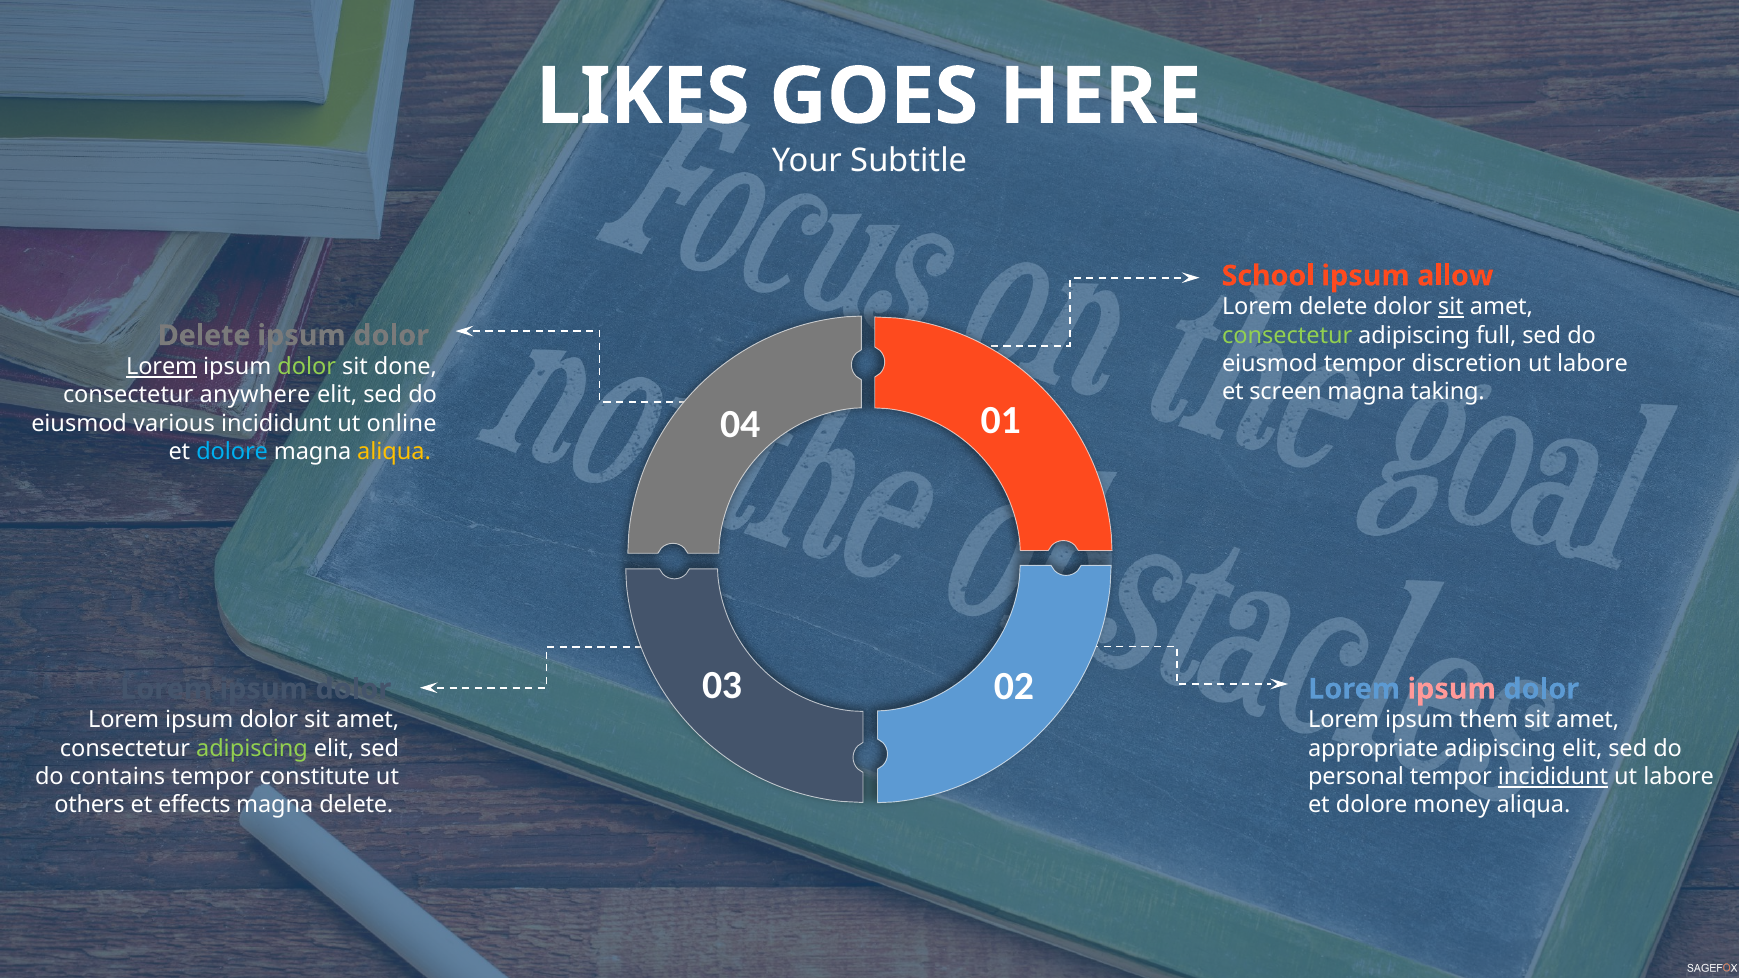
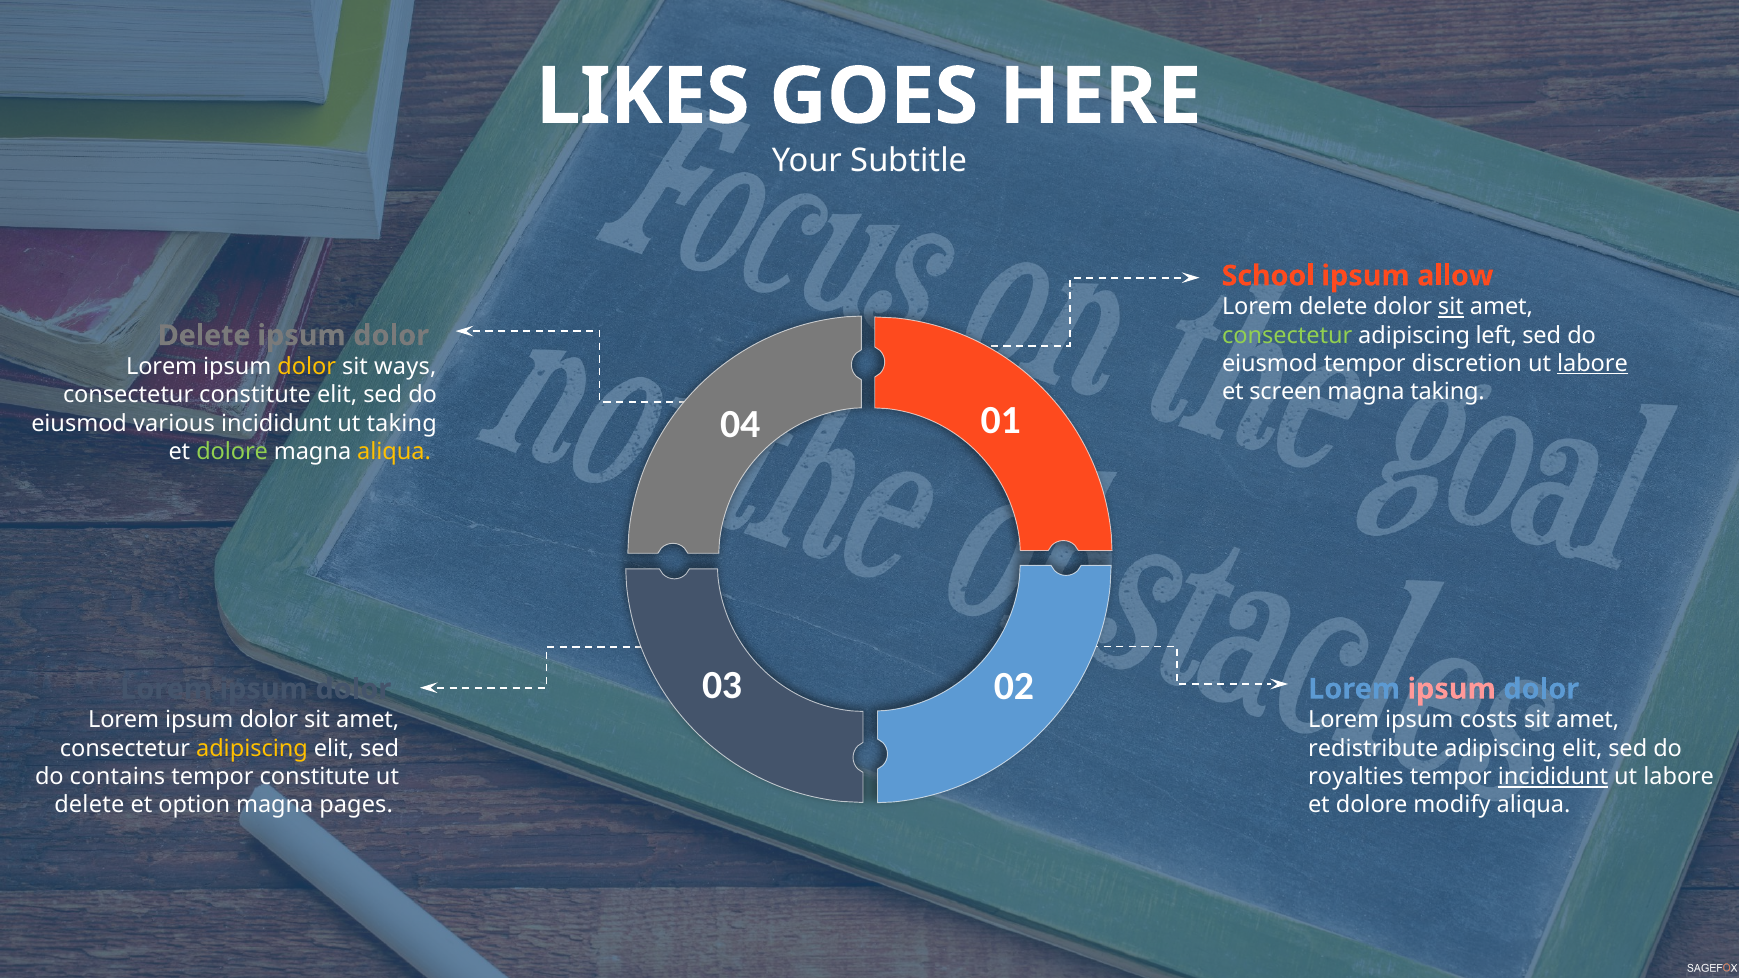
full: full -> left (1496, 335)
labore underline: none -> present (1593, 364)
Lorem underline: present -> none (162, 367)
dolor colour: light green -> yellow (307, 367)
done: done -> ways (405, 367)
consectetur anywhere: anywhere -> constitute (255, 395)
ut online: online -> taking (402, 423)
dolore colour: light blue -> light green (232, 452)
them: them -> costs (1489, 720)
adipiscing colour: light green -> yellow (252, 749)
appropriate: appropriate -> redistribute (1373, 749)
personal: personal -> royalties (1356, 777)
others: others -> delete (89, 805)
effects: effects -> option (194, 805)
magna delete: delete -> pages (356, 805)
money: money -> modify (1452, 805)
